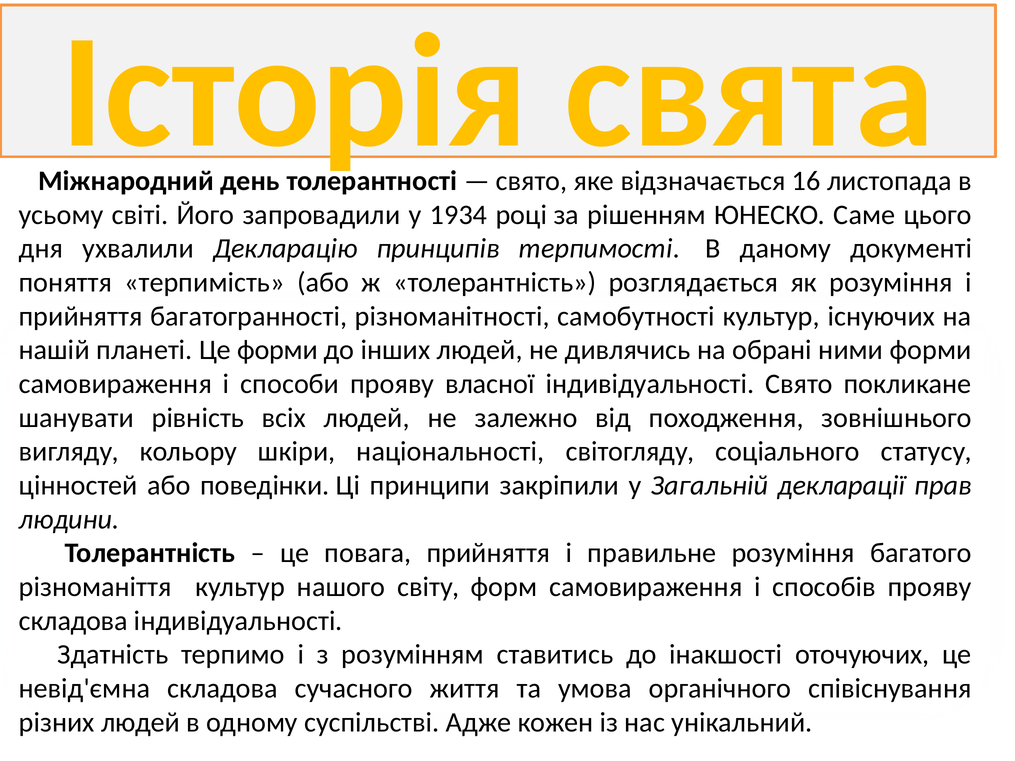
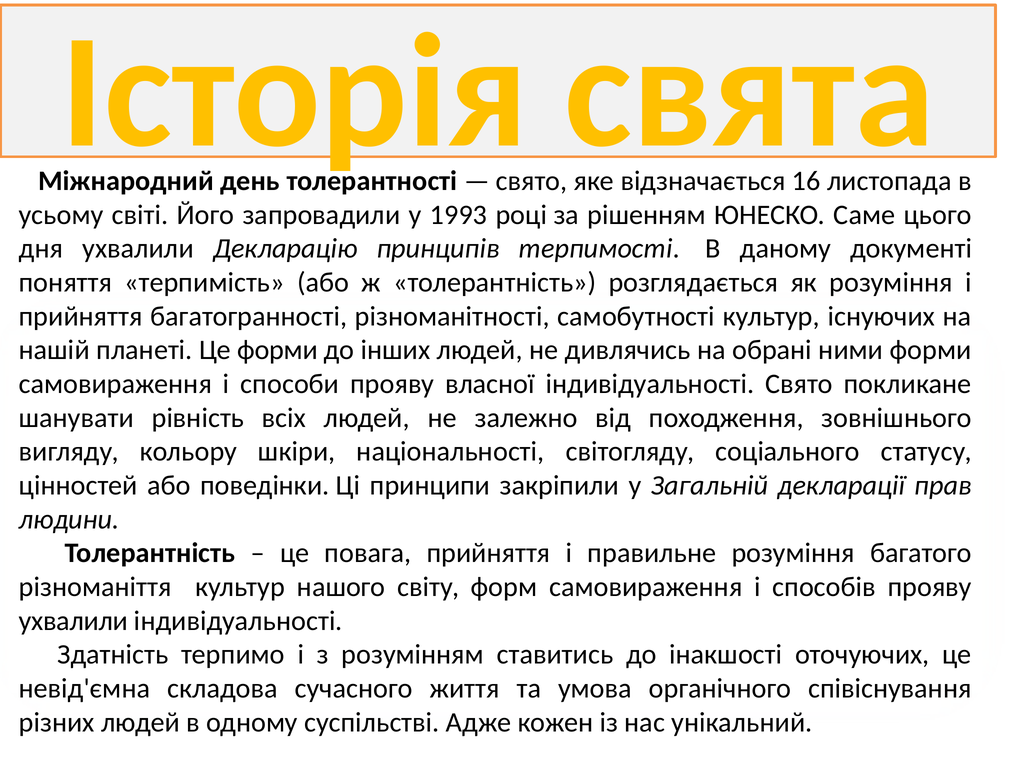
1934: 1934 -> 1993 (459, 215)
складова: складова -> ухвалили (73, 621)
